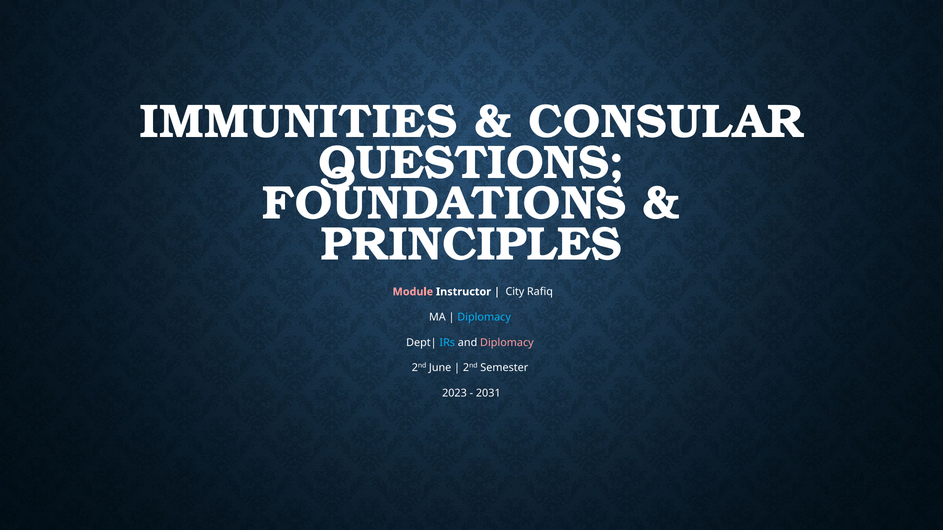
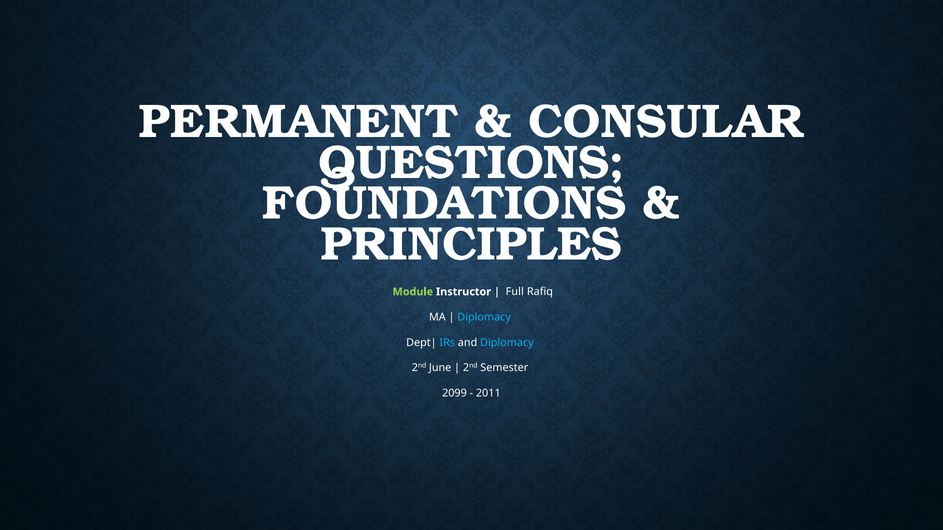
IMMUNITIES: IMMUNITIES -> PERMANENT (299, 122)
Module colour: pink -> light green (413, 292)
City: City -> Full (515, 292)
Diplomacy colour: pink -> light blue (507, 343)
2023: 2023 -> 2099 (454, 394)
2031: 2031 -> 2011 (488, 394)
